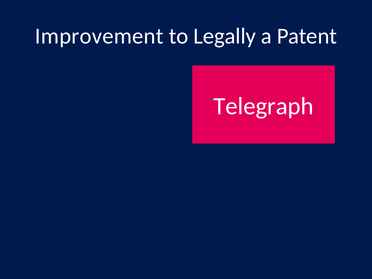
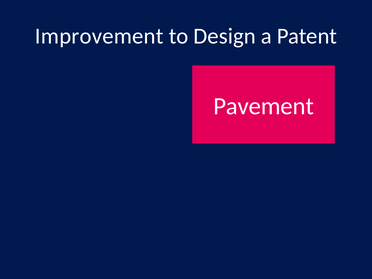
Legally: Legally -> Design (225, 36)
Telegraph: Telegraph -> Pavement (264, 106)
